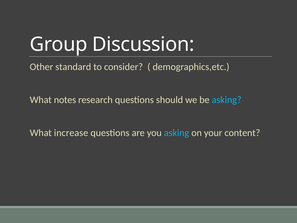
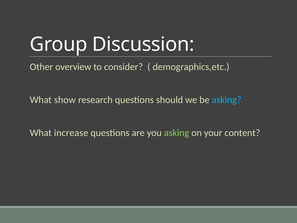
standard: standard -> overview (73, 67)
notes: notes -> show (65, 100)
asking colour: light blue -> light green (177, 133)
